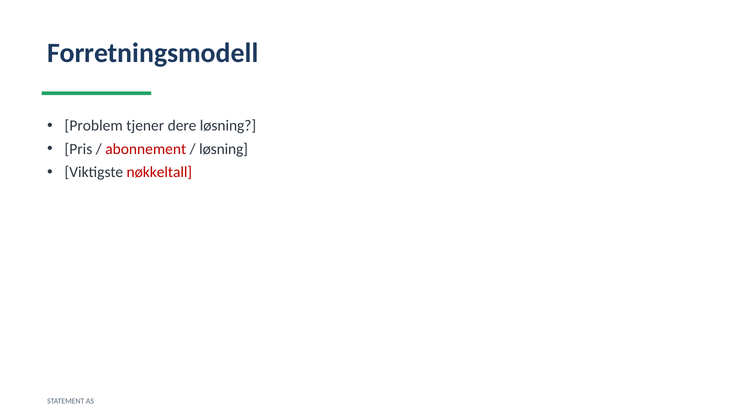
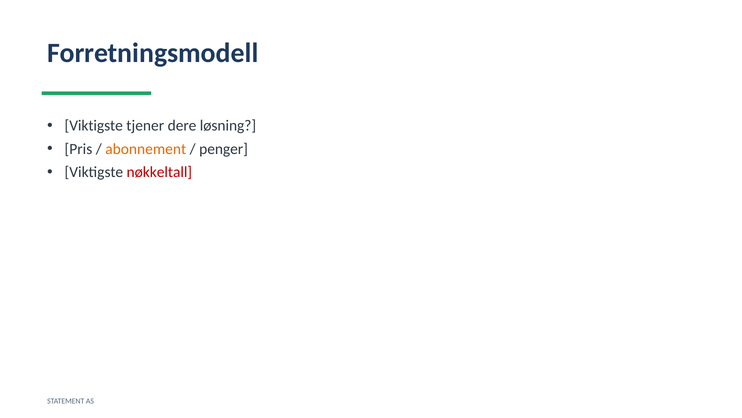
Problem: Problem -> Viktigste (94, 126)
abonnement colour: red -> orange (146, 149)
løsning: løsning -> penger (224, 149)
